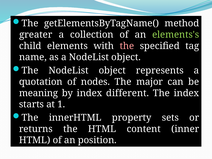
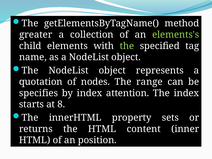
the colour: pink -> light green (127, 46)
major: major -> range (149, 82)
meaning: meaning -> specifies (38, 93)
different: different -> attention (128, 93)
1: 1 -> 8 (61, 104)
